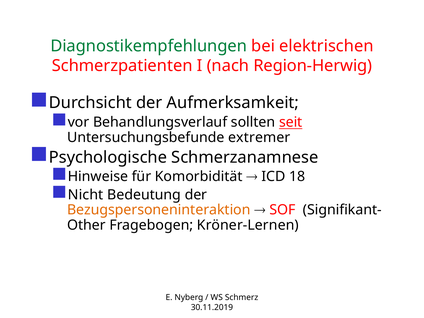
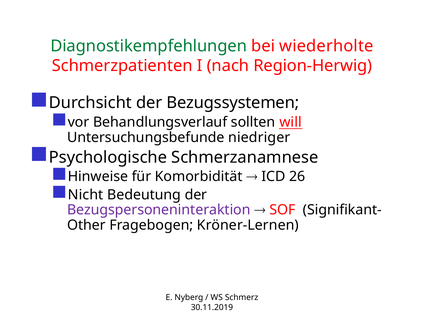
elektrischen: elektrischen -> wiederholte (326, 46)
Aufmerksamkeit: Aufmerksamkeit -> Bezugssystemen (233, 103)
seit: seit -> will (291, 122)
extremer: extremer -> niedriger (259, 137)
18: 18 -> 26 (297, 177)
Bezugspersoneninteraktion colour: orange -> purple (159, 210)
